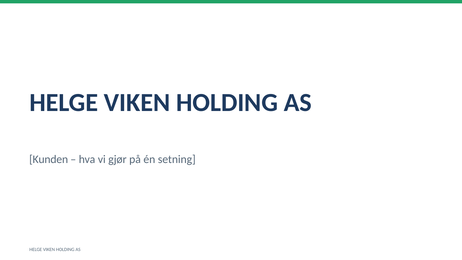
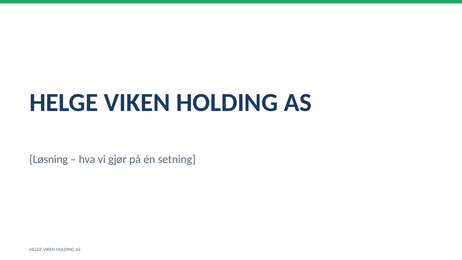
Kunden: Kunden -> Løsning (49, 159)
